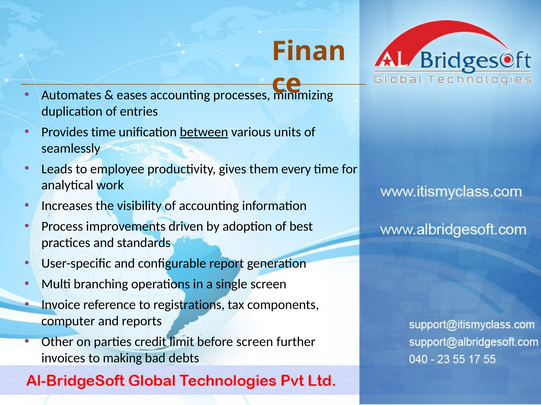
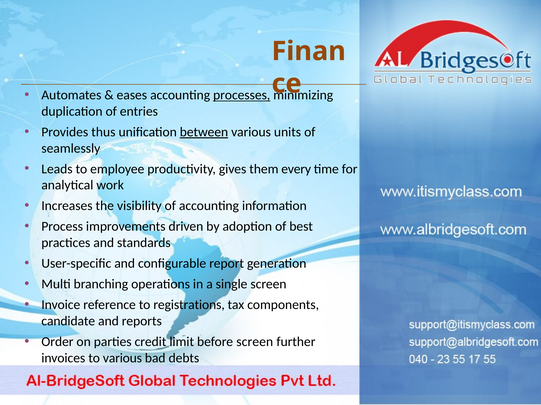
processes underline: none -> present (242, 95)
Provides time: time -> thus (103, 132)
computer: computer -> candidate (68, 322)
Other: Other -> Order (57, 342)
to making: making -> various (122, 359)
